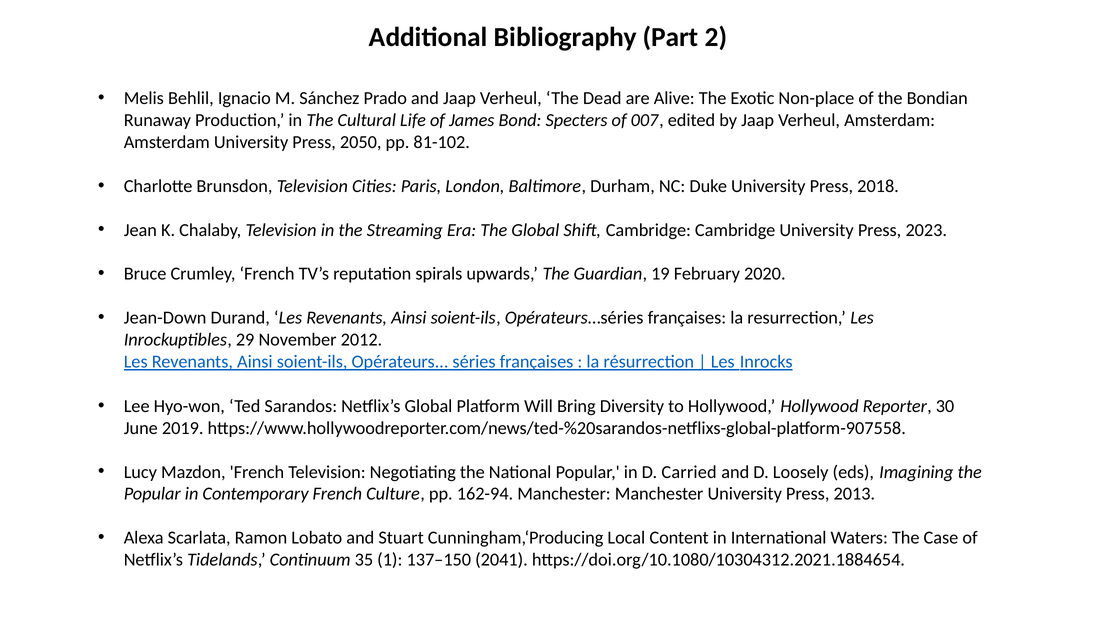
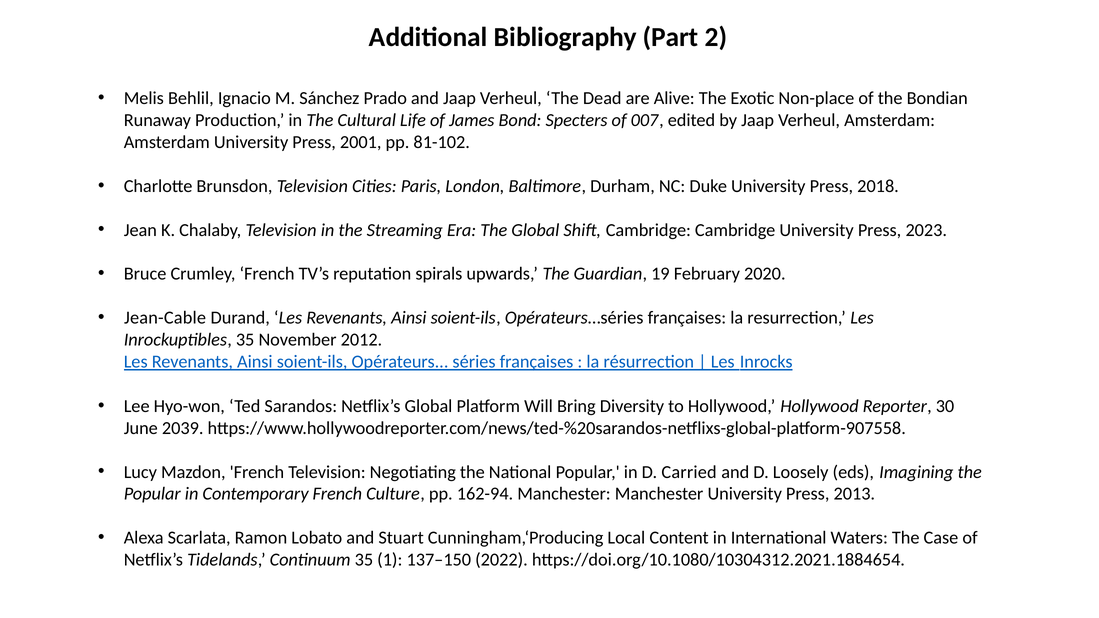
2050: 2050 -> 2001 (361, 142)
Jean-Down: Jean-Down -> Jean-Cable (165, 318)
Inrockuptibles 29: 29 -> 35 (245, 340)
2019: 2019 -> 2039 (183, 428)
2041: 2041 -> 2022 (502, 560)
